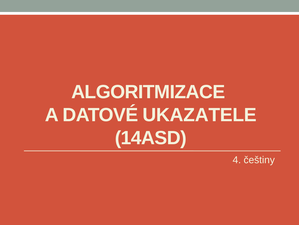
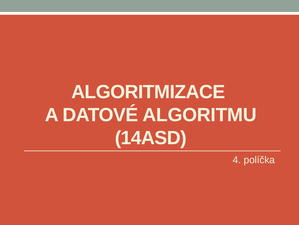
UKAZATELE: UKAZATELE -> ALGORITMU (200, 115)
češtiny: češtiny -> políčka (259, 159)
